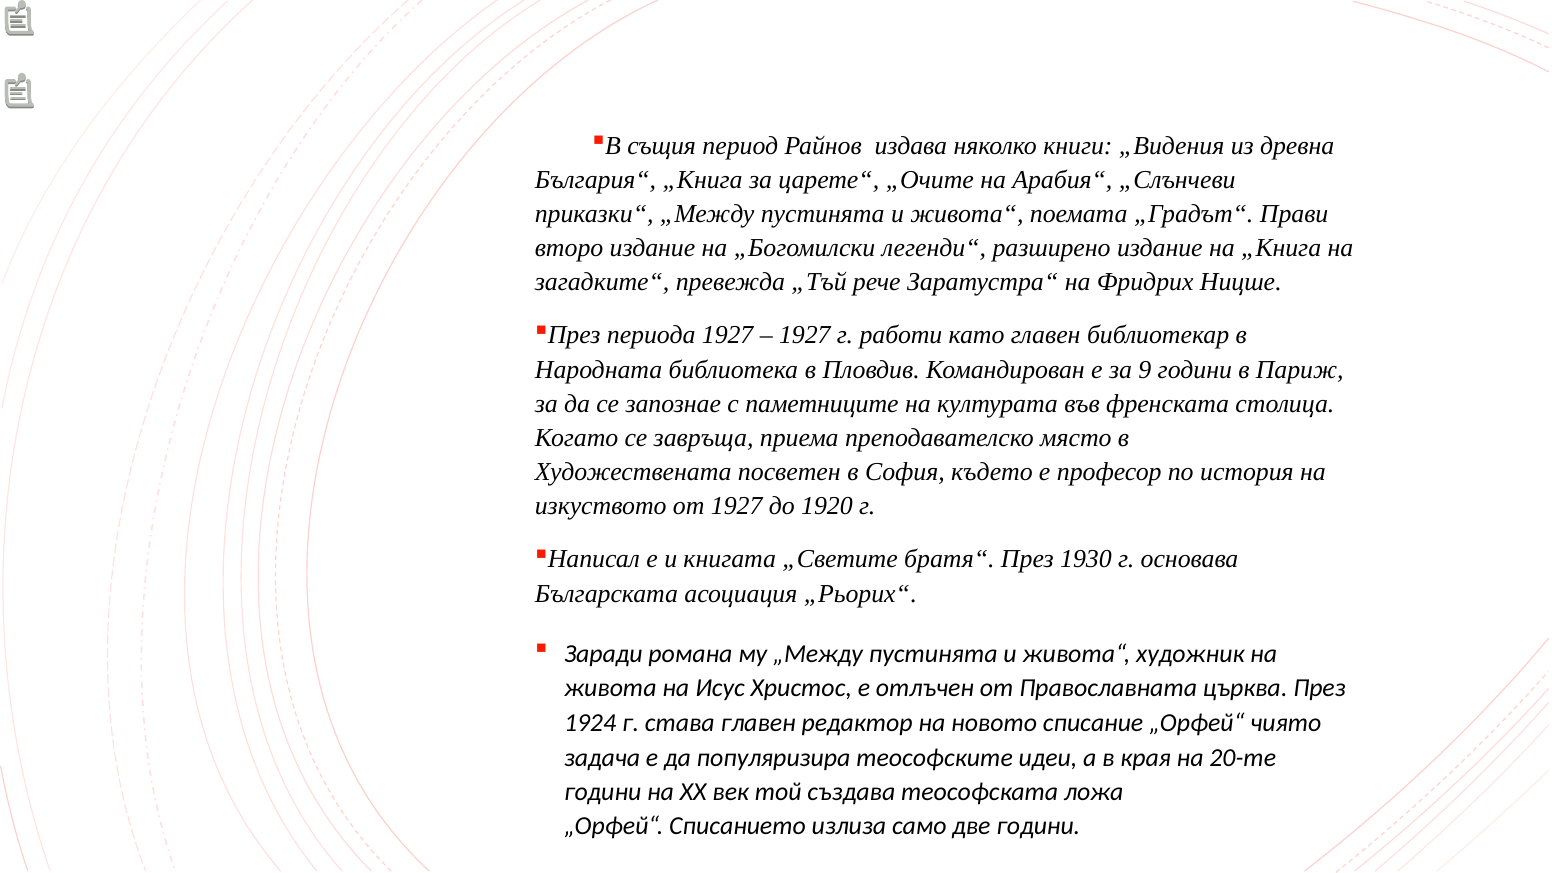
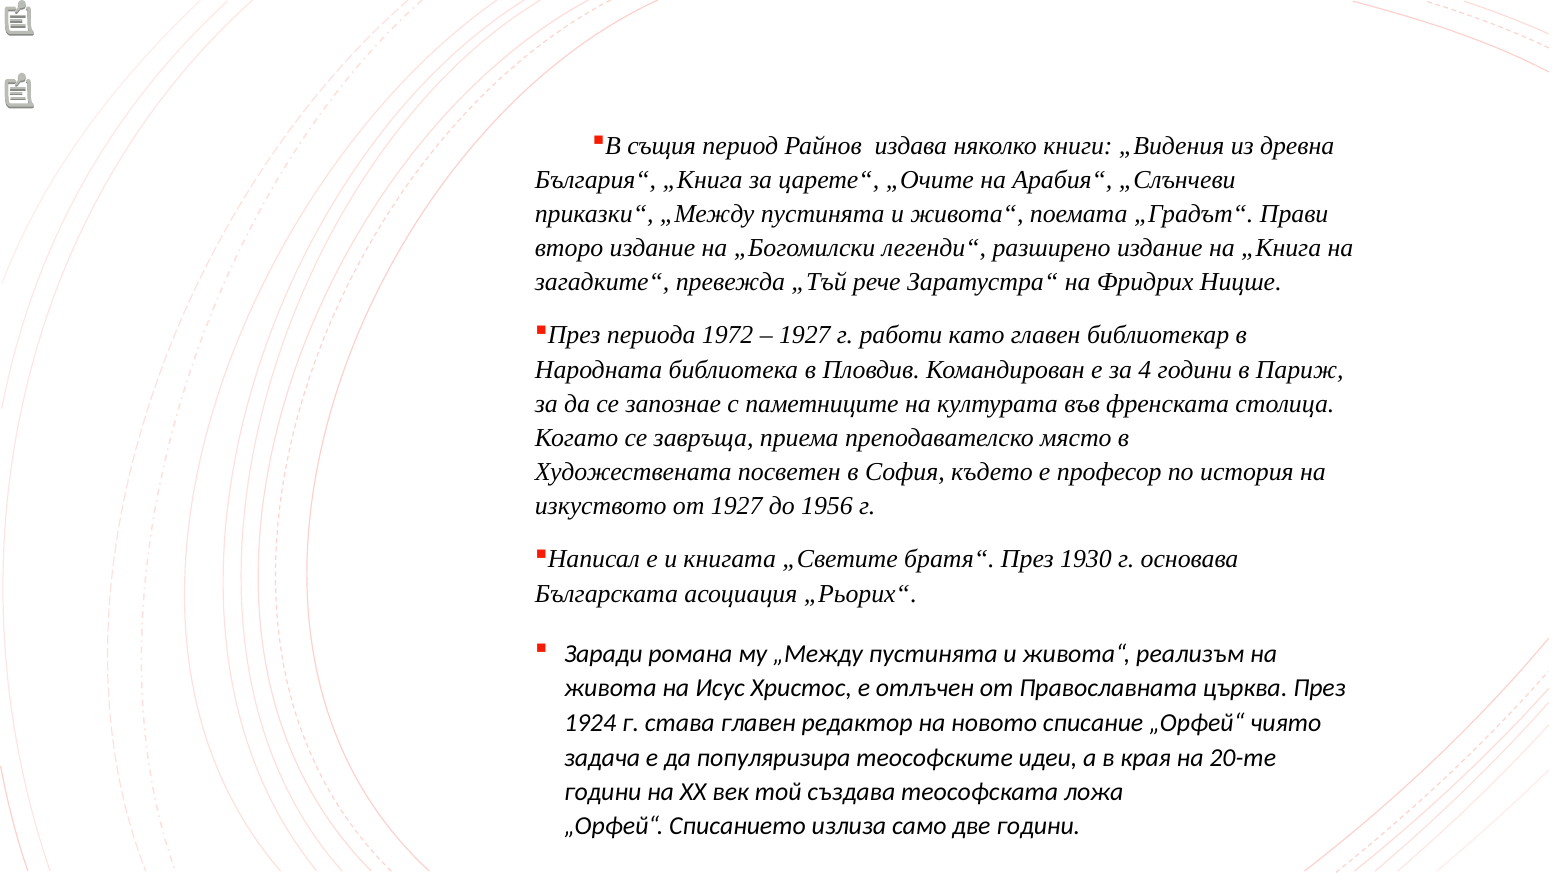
периода 1927: 1927 -> 1972 (728, 335)
9: 9 -> 4 (1145, 369)
1920: 1920 -> 1956 (827, 506)
художник: художник -> реализъм (1190, 654)
